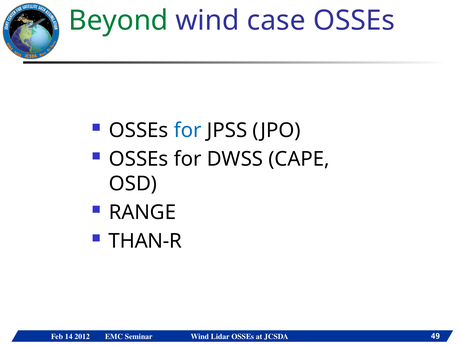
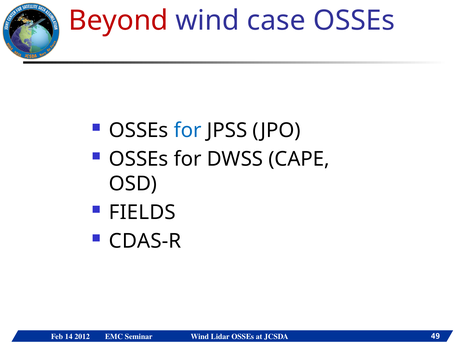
Beyond colour: green -> red (118, 21)
RANGE: RANGE -> FIELDS (142, 212)
THAN-R: THAN-R -> CDAS-R (145, 241)
